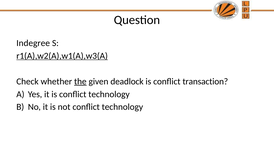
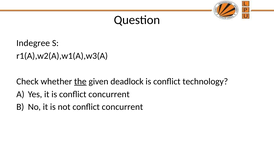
r1(A),w2(A),w1(A),w3(A underline: present -> none (62, 56)
transaction: transaction -> technology (205, 81)
is conflict technology: technology -> concurrent (109, 94)
not conflict technology: technology -> concurrent (122, 107)
